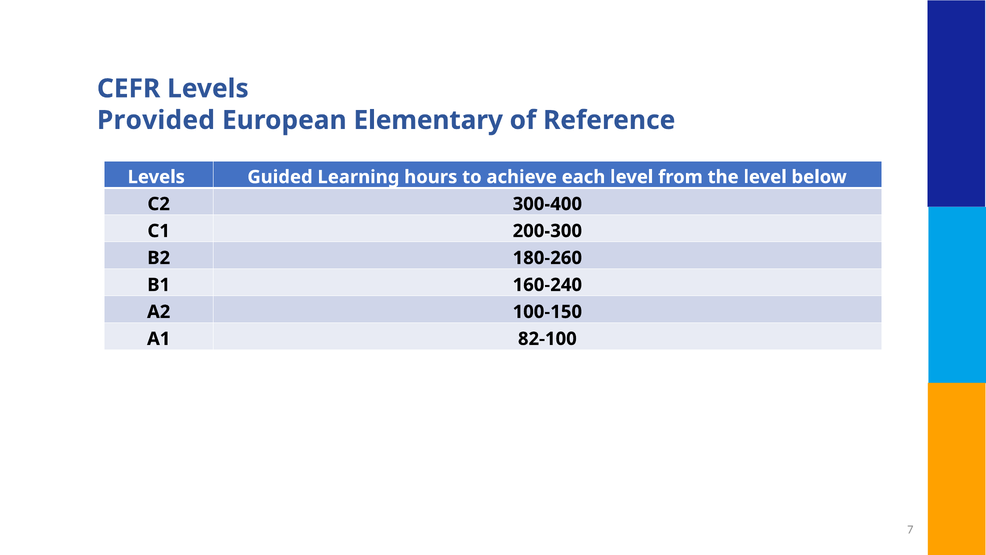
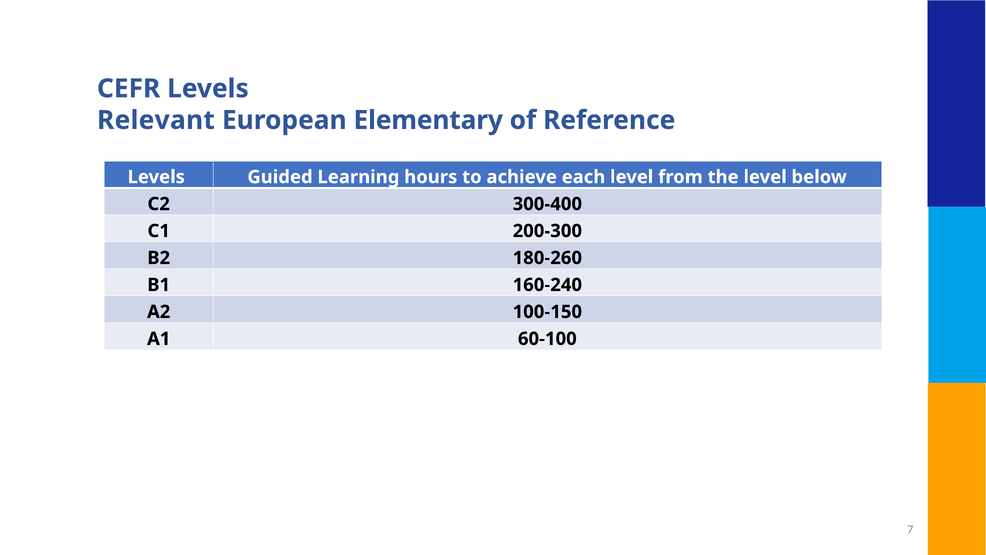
Provided: Provided -> Relevant (156, 120)
82-100: 82-100 -> 60-100 (547, 339)
